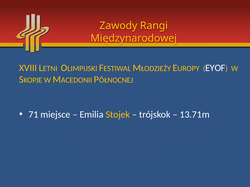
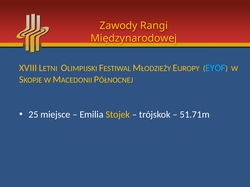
EYOF colour: white -> light blue (215, 68)
71: 71 -> 25 (33, 115)
13.71m: 13.71m -> 51.71m (195, 115)
